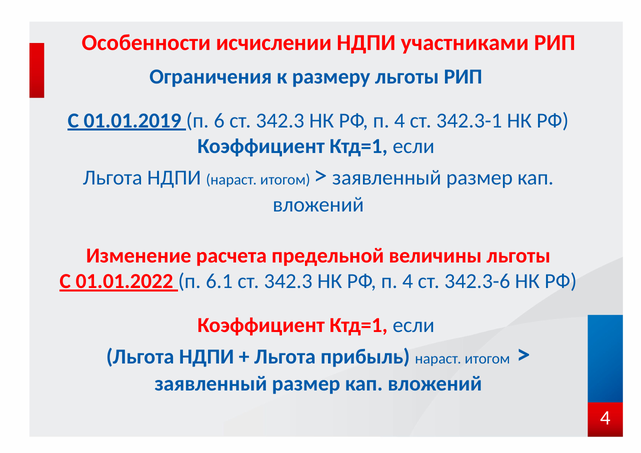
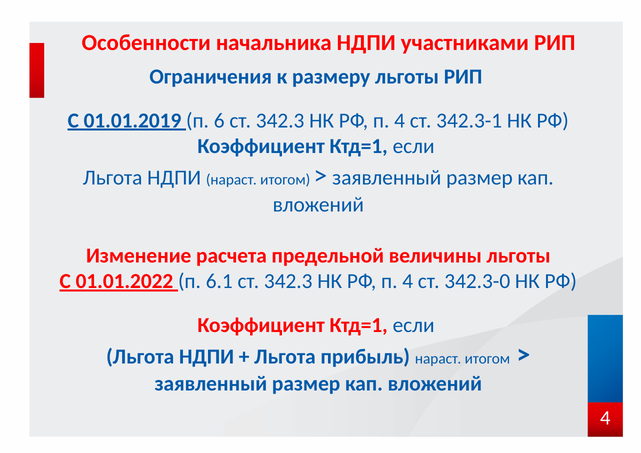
исчислении: исчислении -> начальника (274, 43)
342.3-6: 342.3-6 -> 342.3-0 (477, 281)
